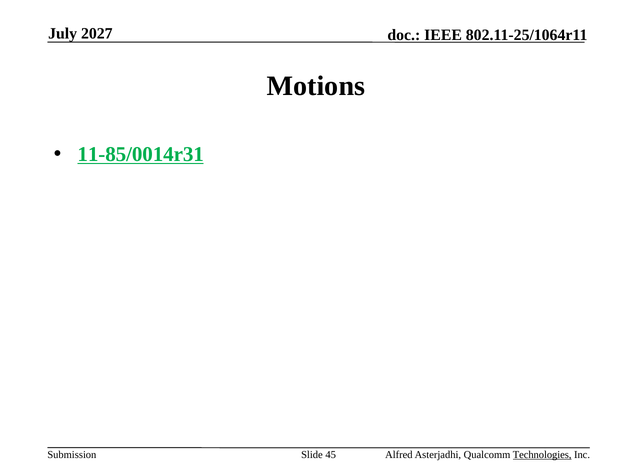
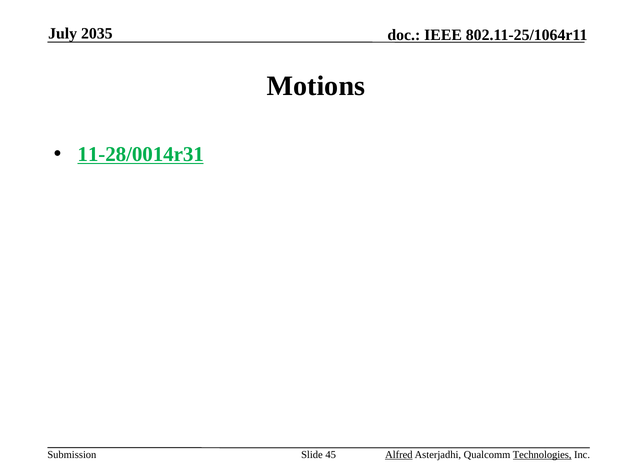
2027: 2027 -> 2035 (97, 34)
11-85/0014r31: 11-85/0014r31 -> 11-28/0014r31 (141, 154)
Alfred underline: none -> present (399, 455)
